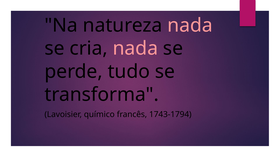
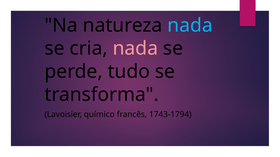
nada colour: pink -> light blue (190, 26)
